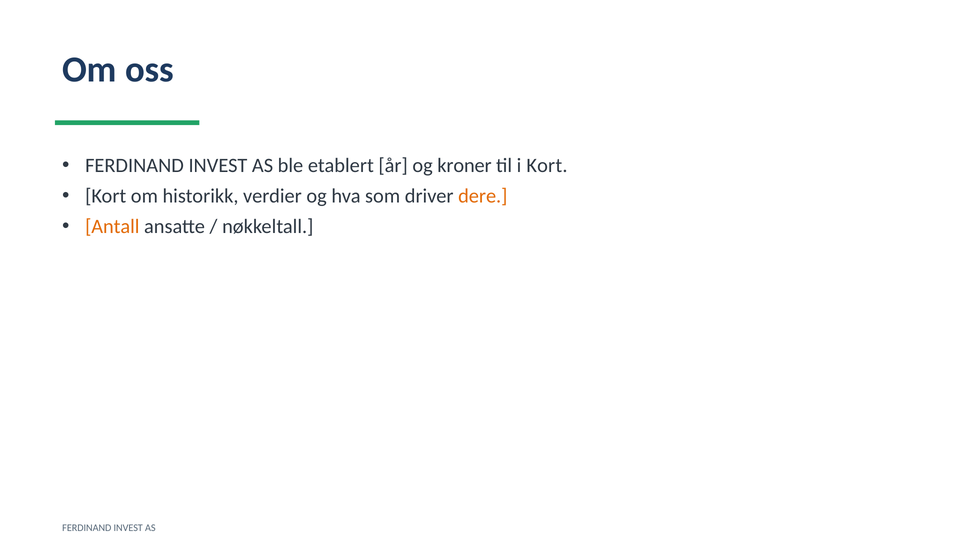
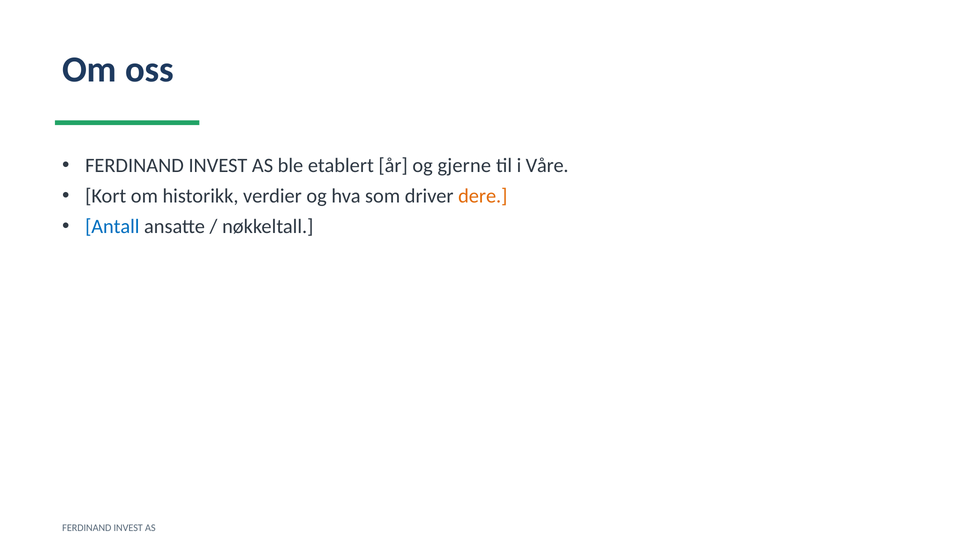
kroner: kroner -> gjerne (464, 166)
i Kort: Kort -> Våre (547, 166)
Antall colour: orange -> blue (112, 227)
